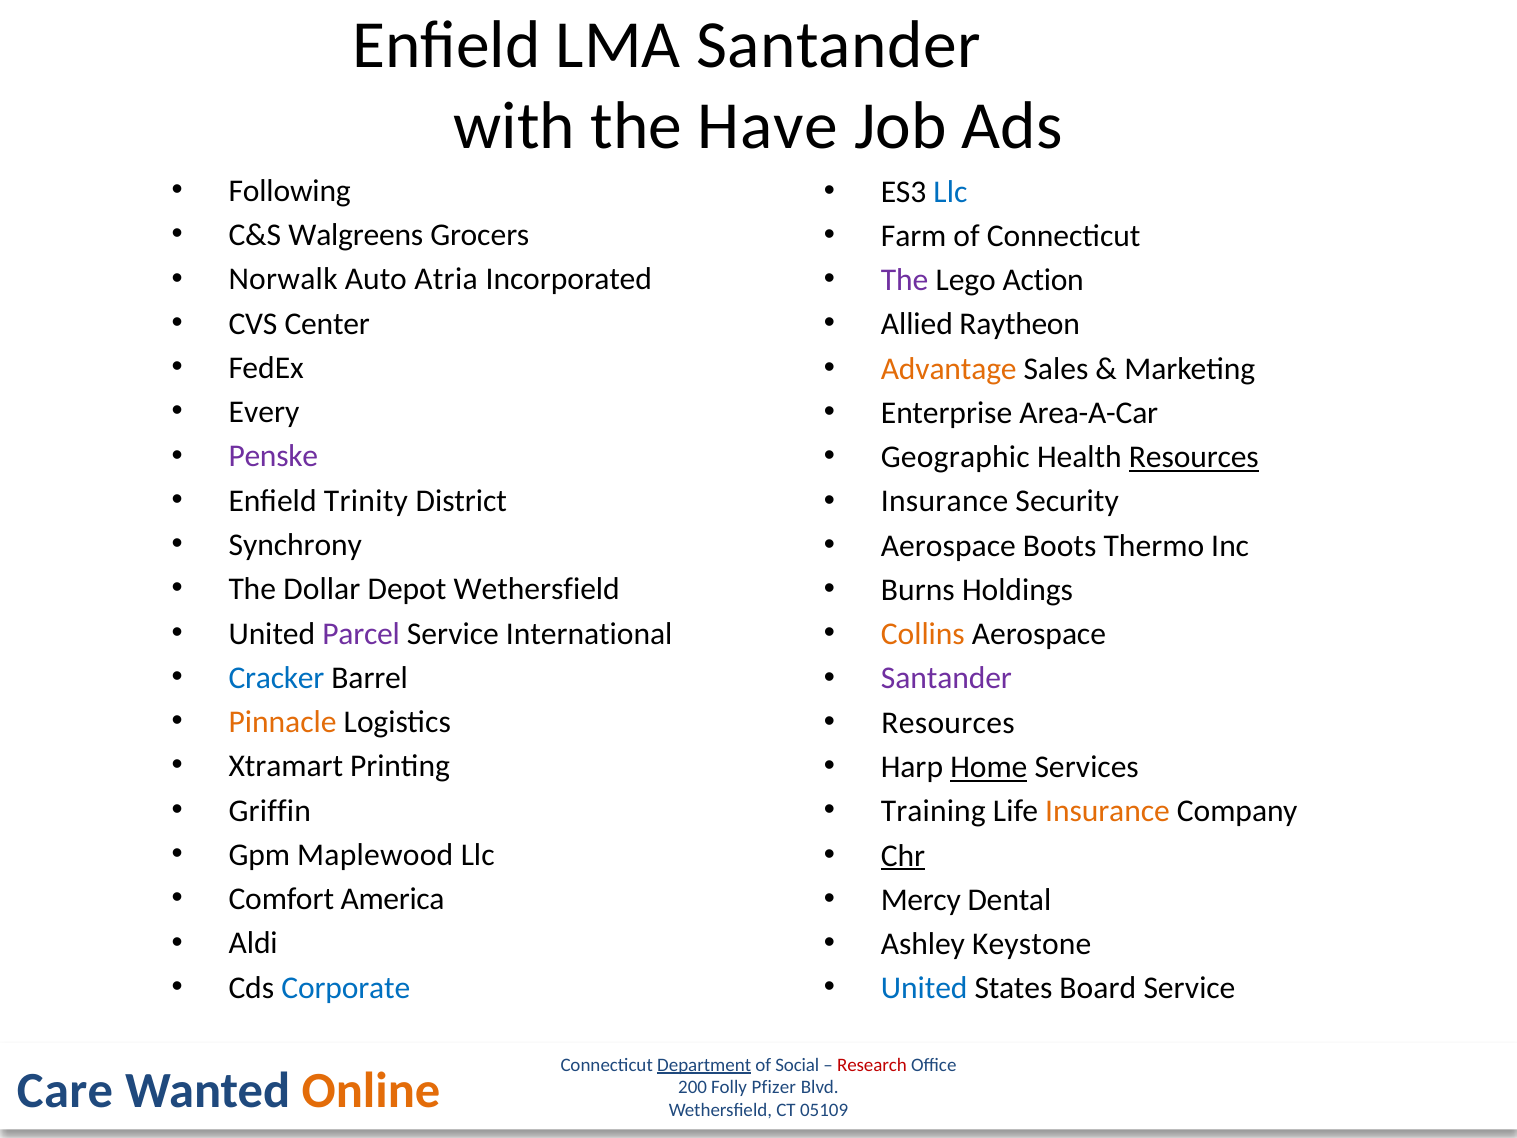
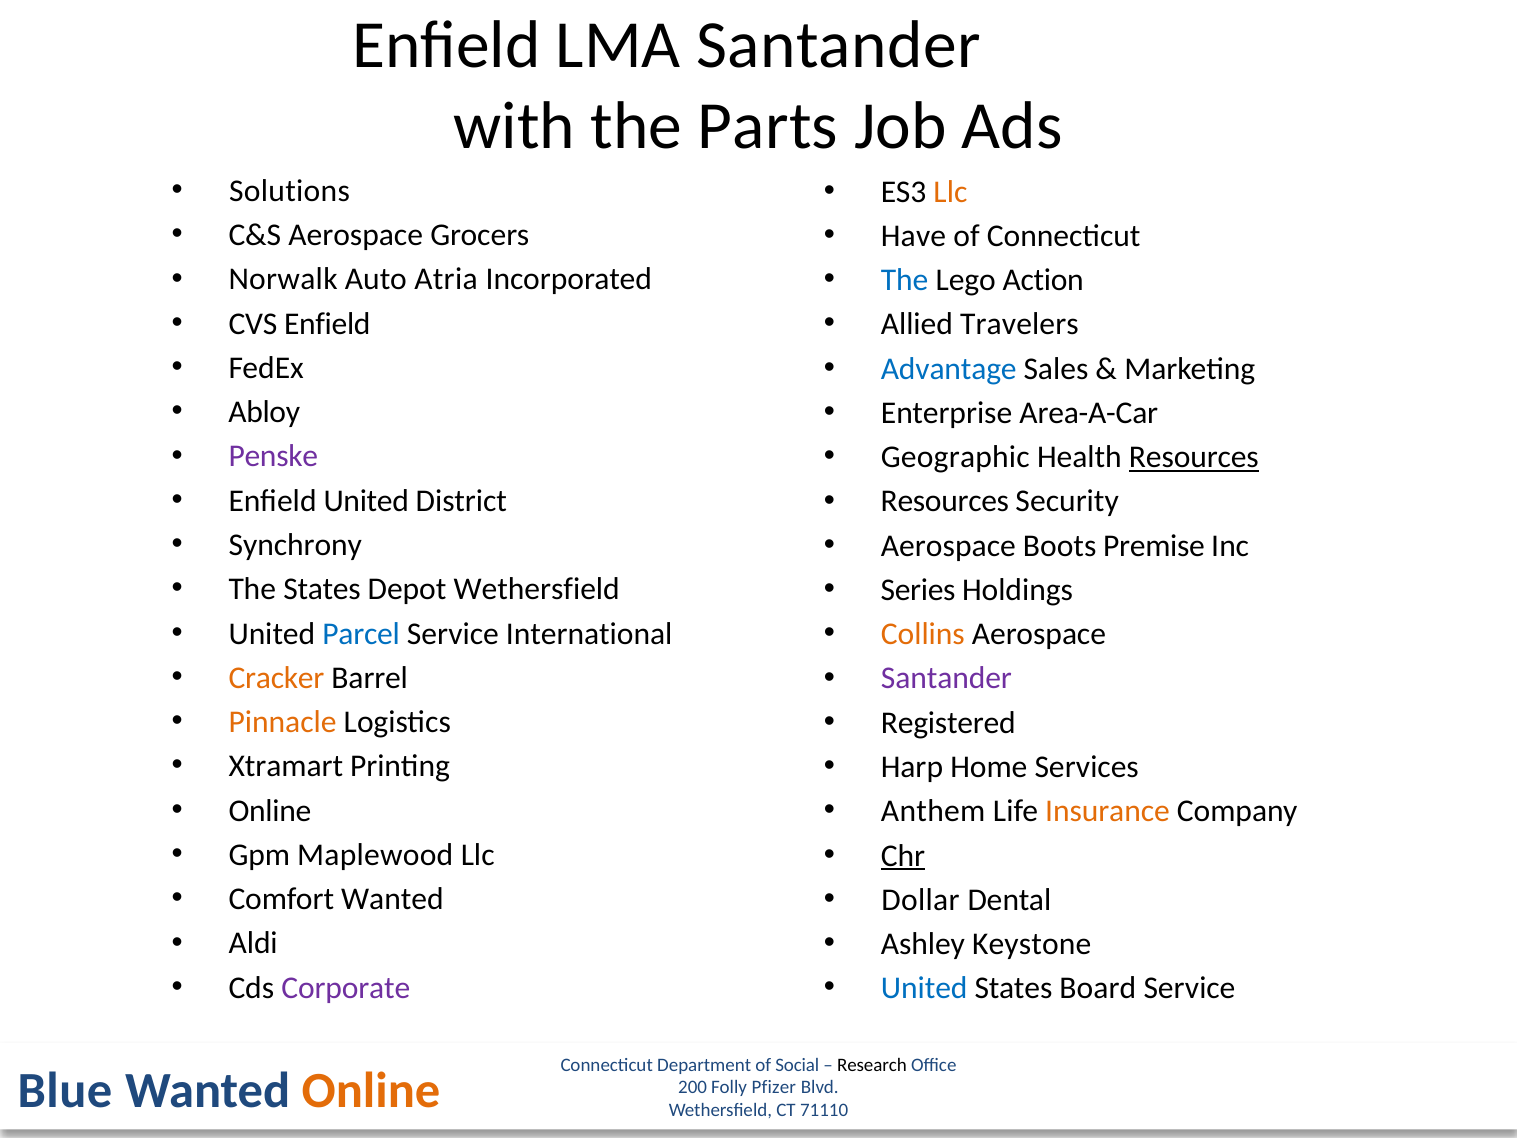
Have: Have -> Parts (768, 127)
Following: Following -> Solutions (289, 191)
Llc colour: blue -> orange (950, 192)
C&S Walgreens: Walgreens -> Aerospace (356, 235)
Farm: Farm -> Have (914, 236)
The colour: purple -> blue (905, 280)
CVS Center: Center -> Enfield (327, 324)
Raytheon: Raytheon -> Travelers (1019, 324)
Advantage colour: orange -> blue (949, 369)
Every: Every -> Abloy (264, 412)
Enfield Trinity: Trinity -> United (366, 501)
Insurance: Insurance -> Resources (945, 501)
Thermo: Thermo -> Premise (1154, 546)
The Dollar: Dollar -> States (322, 589)
Burns: Burns -> Series (918, 590)
Parcel colour: purple -> blue (361, 633)
Cracker colour: blue -> orange (276, 678)
Resources: Resources -> Registered (948, 723)
Home underline: present -> none (989, 767)
Griffin: Griffin -> Online (270, 810)
Training: Training -> Anthem (933, 811)
Comfort America: America -> Wanted (392, 899)
Mercy: Mercy -> Dollar (920, 900)
Corporate colour: blue -> purple (346, 988)
Department underline: present -> none (704, 1065)
Research colour: red -> black (872, 1065)
Care: Care -> Blue (65, 1091)
05109: 05109 -> 71110 (824, 1110)
